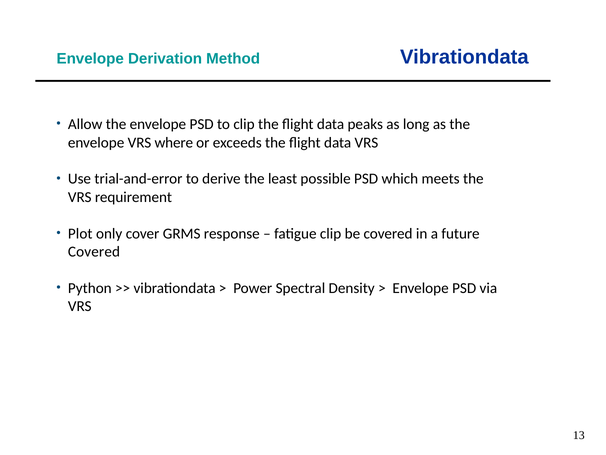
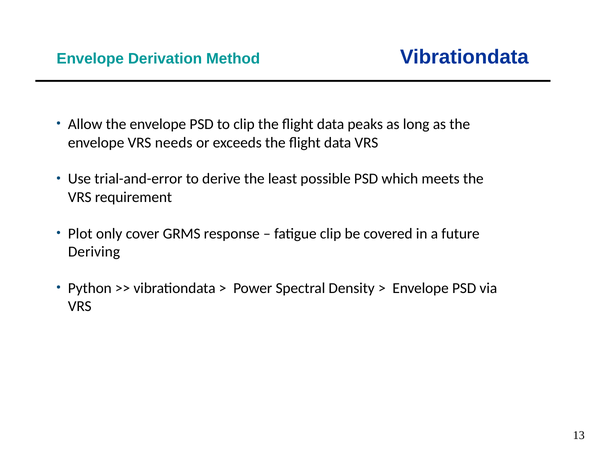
where: where -> needs (174, 142)
Covered: Covered -> Deriving (94, 251)
